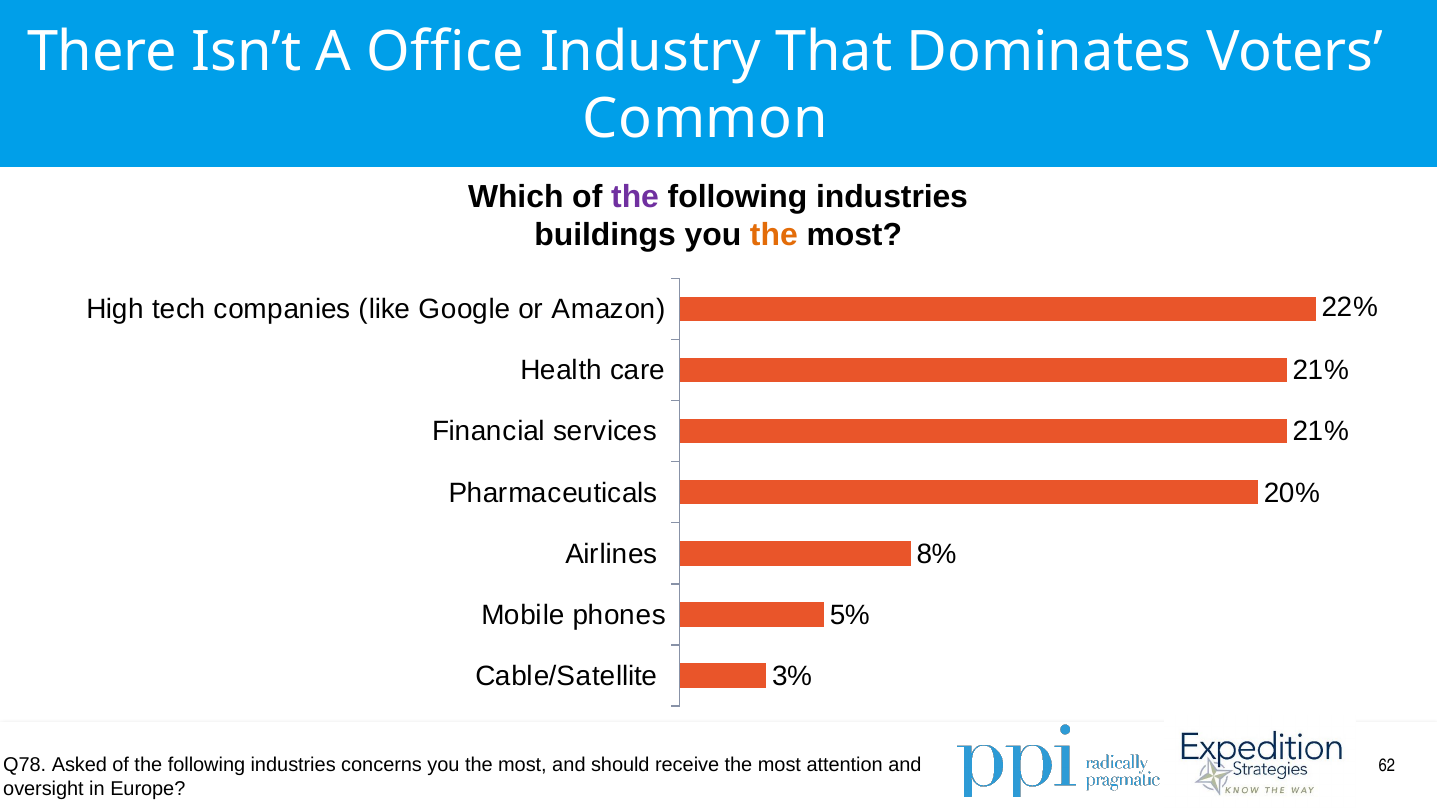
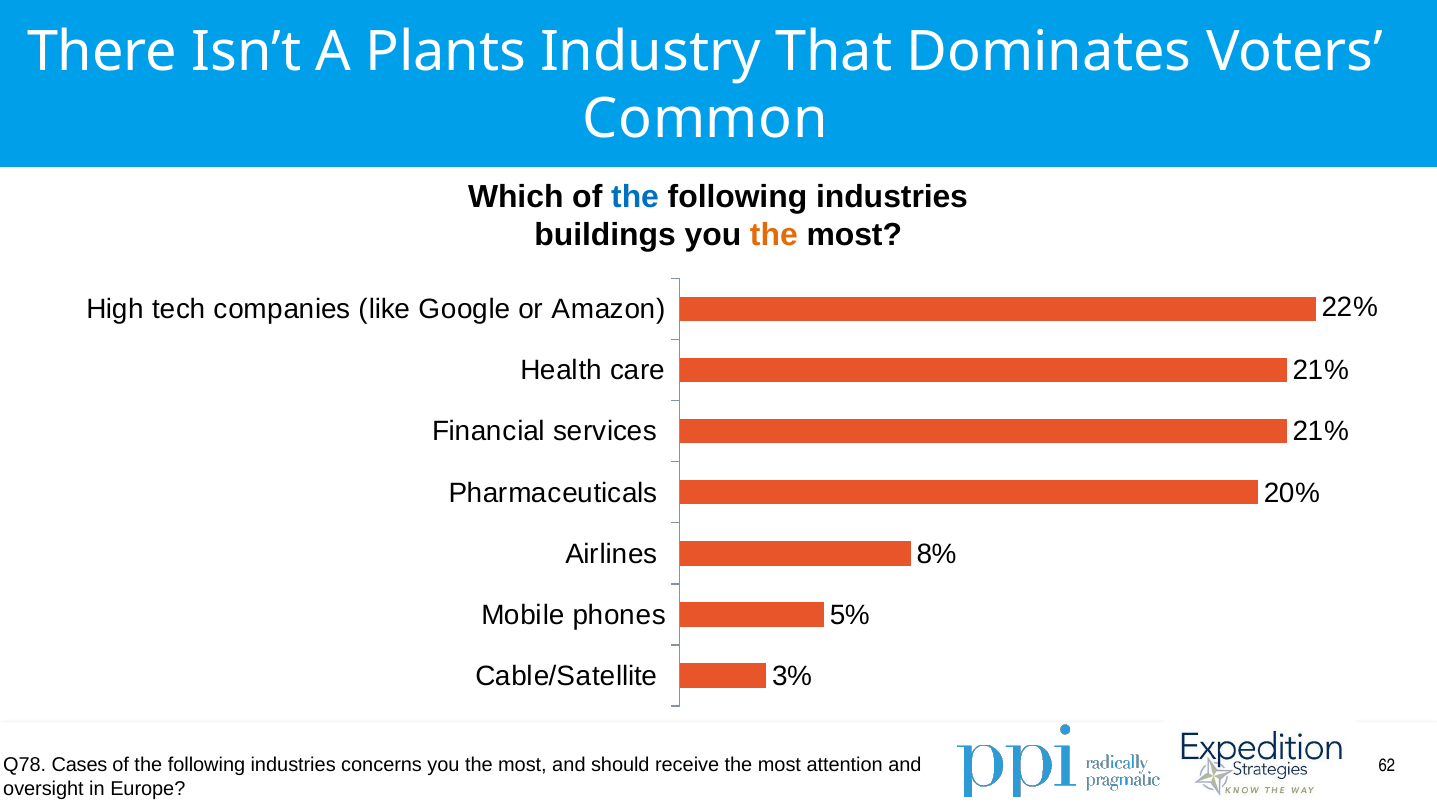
Office: Office -> Plants (446, 52)
the colour: purple -> blue (635, 197)
Asked: Asked -> Cases (80, 765)
